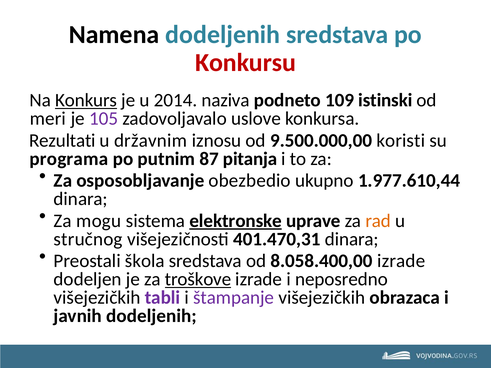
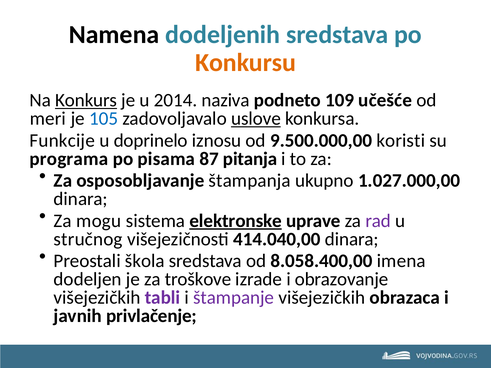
Konkursu colour: red -> orange (246, 63)
istinski: istinski -> učešće (385, 100)
105 colour: purple -> blue (104, 119)
uslove underline: none -> present (256, 119)
Rezultati: Rezultati -> Funkcije (62, 141)
državnim: državnim -> doprinelo (151, 141)
putnim: putnim -> pisama (166, 159)
obezbedio: obezbedio -> štampanja (250, 181)
1.977.610,44: 1.977.610,44 -> 1.027.000,00 (409, 181)
rad colour: orange -> purple (378, 221)
401.470,31: 401.470,31 -> 414.040,00 (277, 239)
8.058.400,00 izrade: izrade -> imena (401, 261)
troškove underline: present -> none (198, 279)
neposredno: neposredno -> obrazovanje (342, 279)
javnih dodeljenih: dodeljenih -> privlačenje (152, 316)
